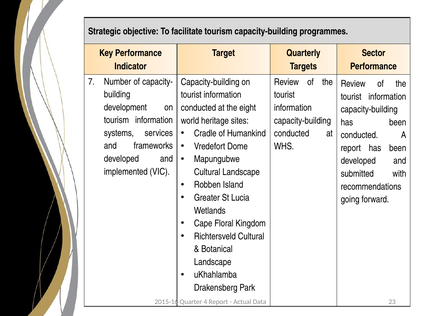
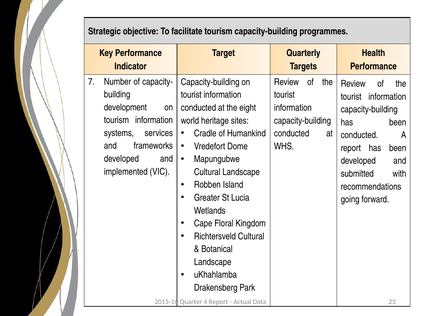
Sector: Sector -> Health (374, 53)
